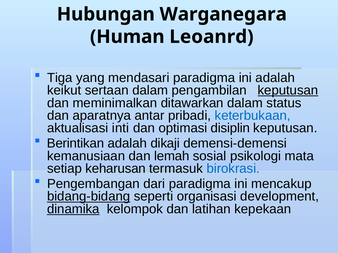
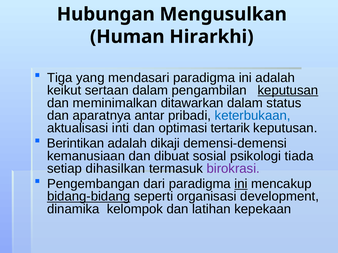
Warganegara: Warganegara -> Mengusulkan (223, 14)
Leoanrd: Leoanrd -> Hirarkhi (211, 37)
disiplin: disiplin -> tertarik (230, 128)
lemah: lemah -> dibuat (172, 156)
mata: mata -> tiada (299, 156)
keharusan: keharusan -> dihasilkan (115, 169)
birokrasi colour: blue -> purple (233, 169)
ini underline: none -> present (241, 184)
dinamika underline: present -> none (73, 209)
